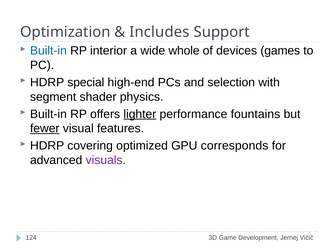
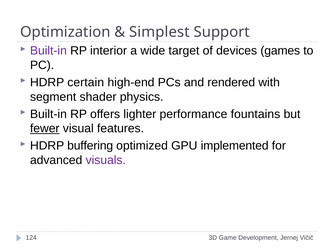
Includes: Includes -> Simplest (159, 32)
Built-in colour: blue -> purple (48, 51)
whole: whole -> target (184, 51)
special: special -> certain (86, 83)
selection: selection -> rendered (231, 83)
lighter underline: present -> none (140, 114)
covering: covering -> buffering (90, 146)
corresponds: corresponds -> implemented (235, 146)
